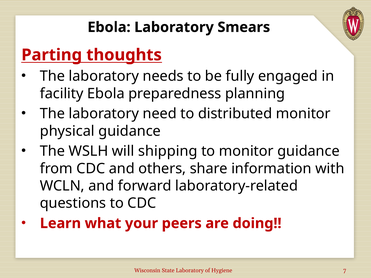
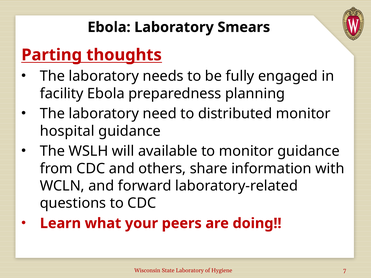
physical: physical -> hospital (67, 131)
shipping: shipping -> available (168, 151)
